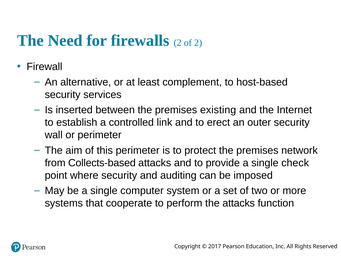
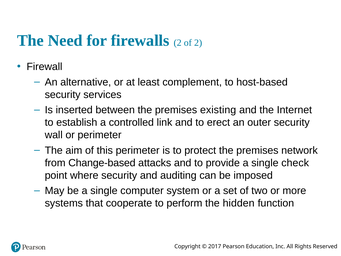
Collects-based: Collects-based -> Change-based (102, 163)
the attacks: attacks -> hidden (239, 203)
